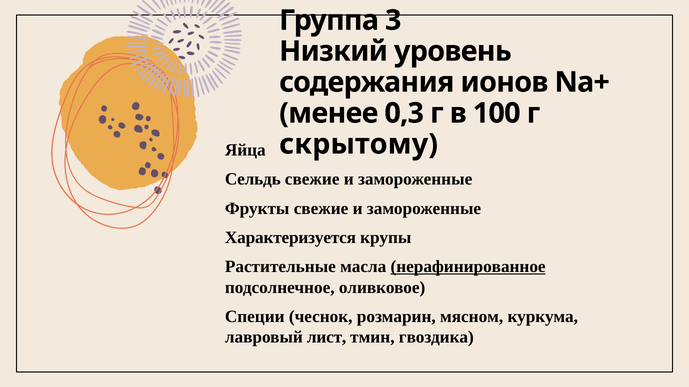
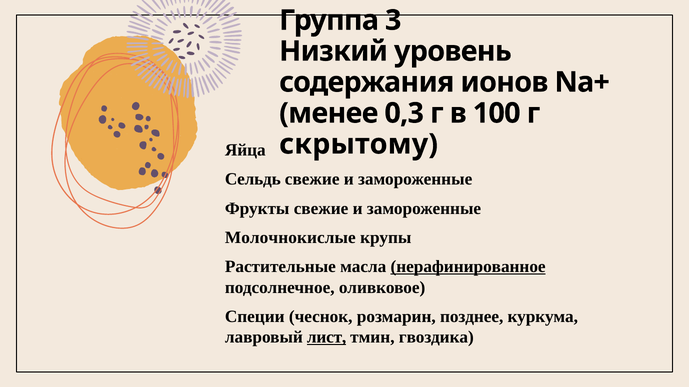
Характеризуется: Характеризуется -> Молочнокислые (290, 238)
мясном: мясном -> позднее (472, 317)
лист underline: none -> present (327, 338)
